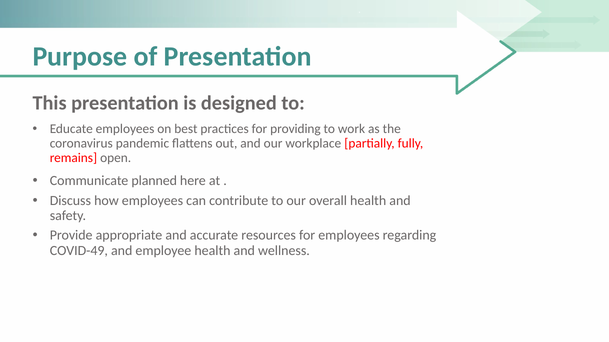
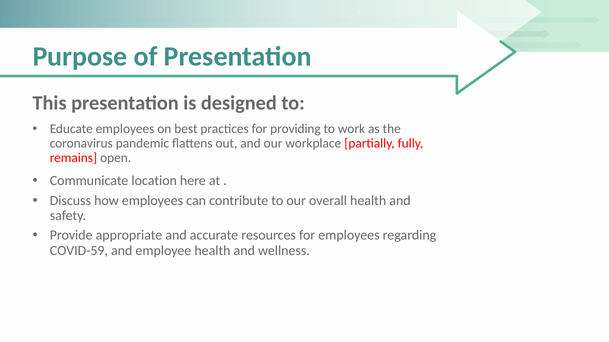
planned: planned -> location (154, 181)
COVID-49: COVID-49 -> COVID-59 (79, 251)
